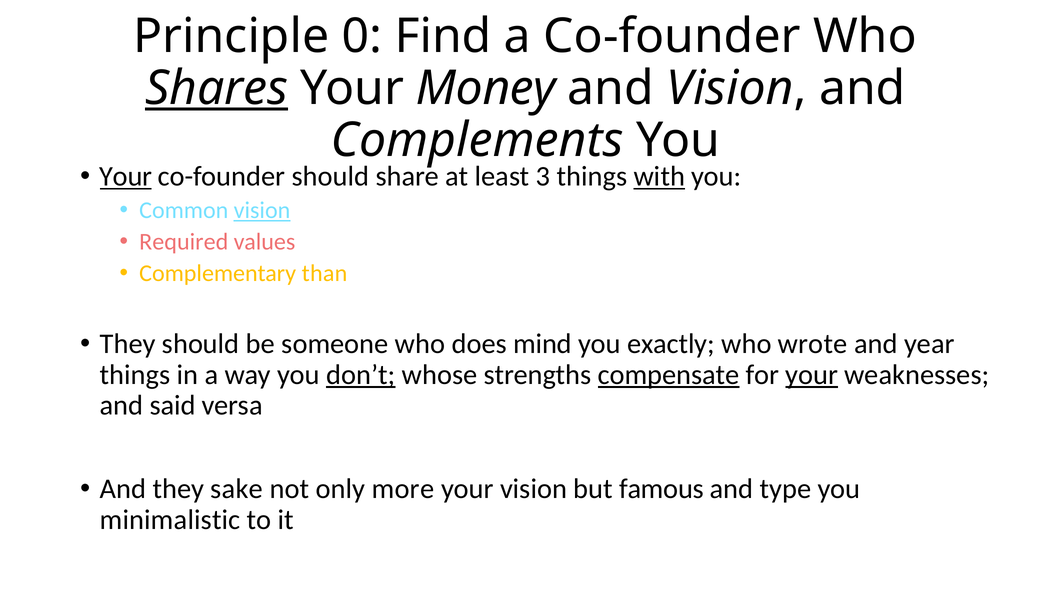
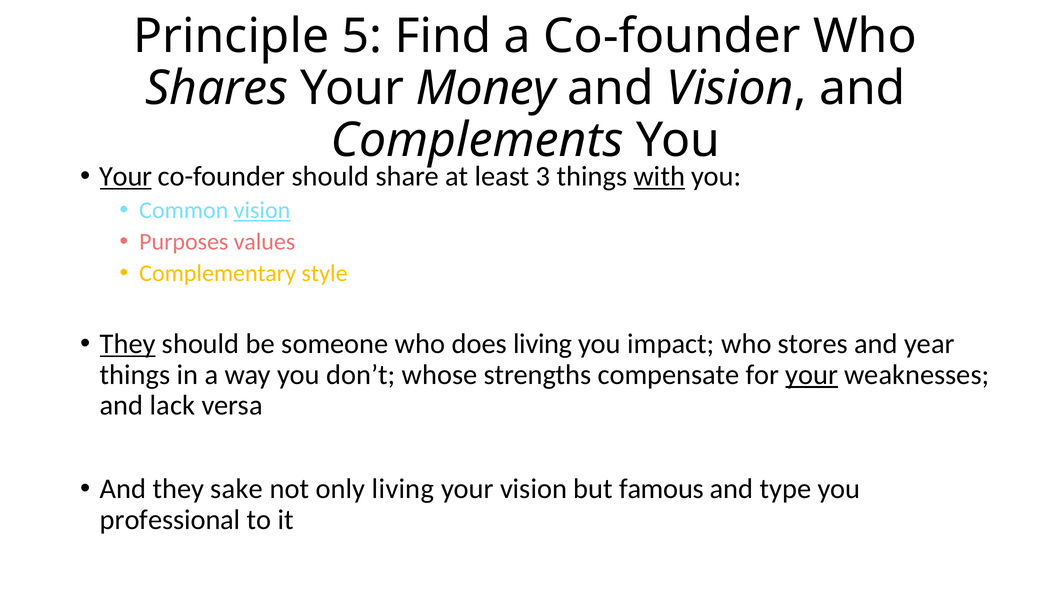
0: 0 -> 5 (362, 36)
Shares underline: present -> none (217, 88)
Required: Required -> Purposes (184, 242)
than: than -> style (325, 273)
They underline: none -> present (128, 344)
does mind: mind -> living (543, 344)
exactly: exactly -> impact (671, 344)
wrote: wrote -> stores (813, 344)
don’t underline: present -> none (361, 375)
compensate underline: present -> none (669, 375)
said: said -> lack (172, 406)
only more: more -> living (403, 489)
minimalistic: minimalistic -> professional (170, 520)
